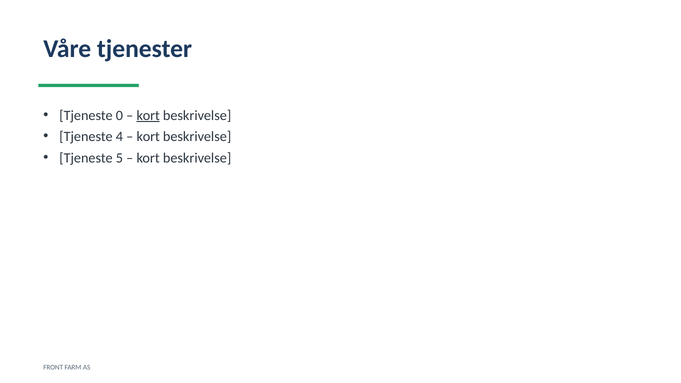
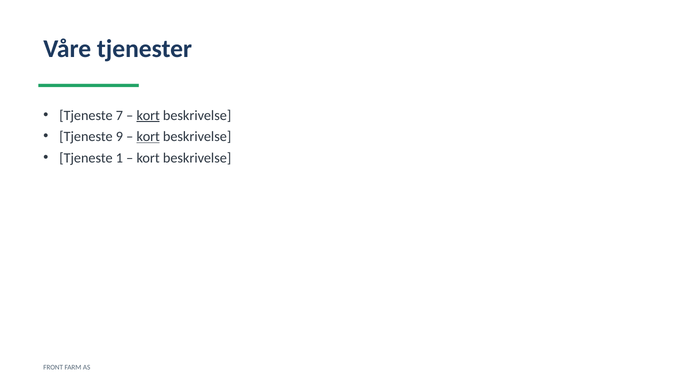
0: 0 -> 7 (119, 115)
4: 4 -> 9 (119, 137)
kort underline: none -> present (148, 137)
5: 5 -> 1 (119, 158)
